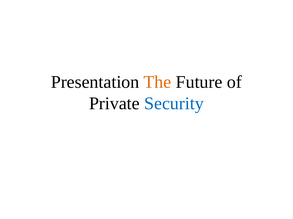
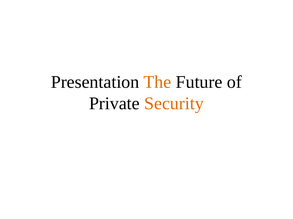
Security colour: blue -> orange (174, 104)
